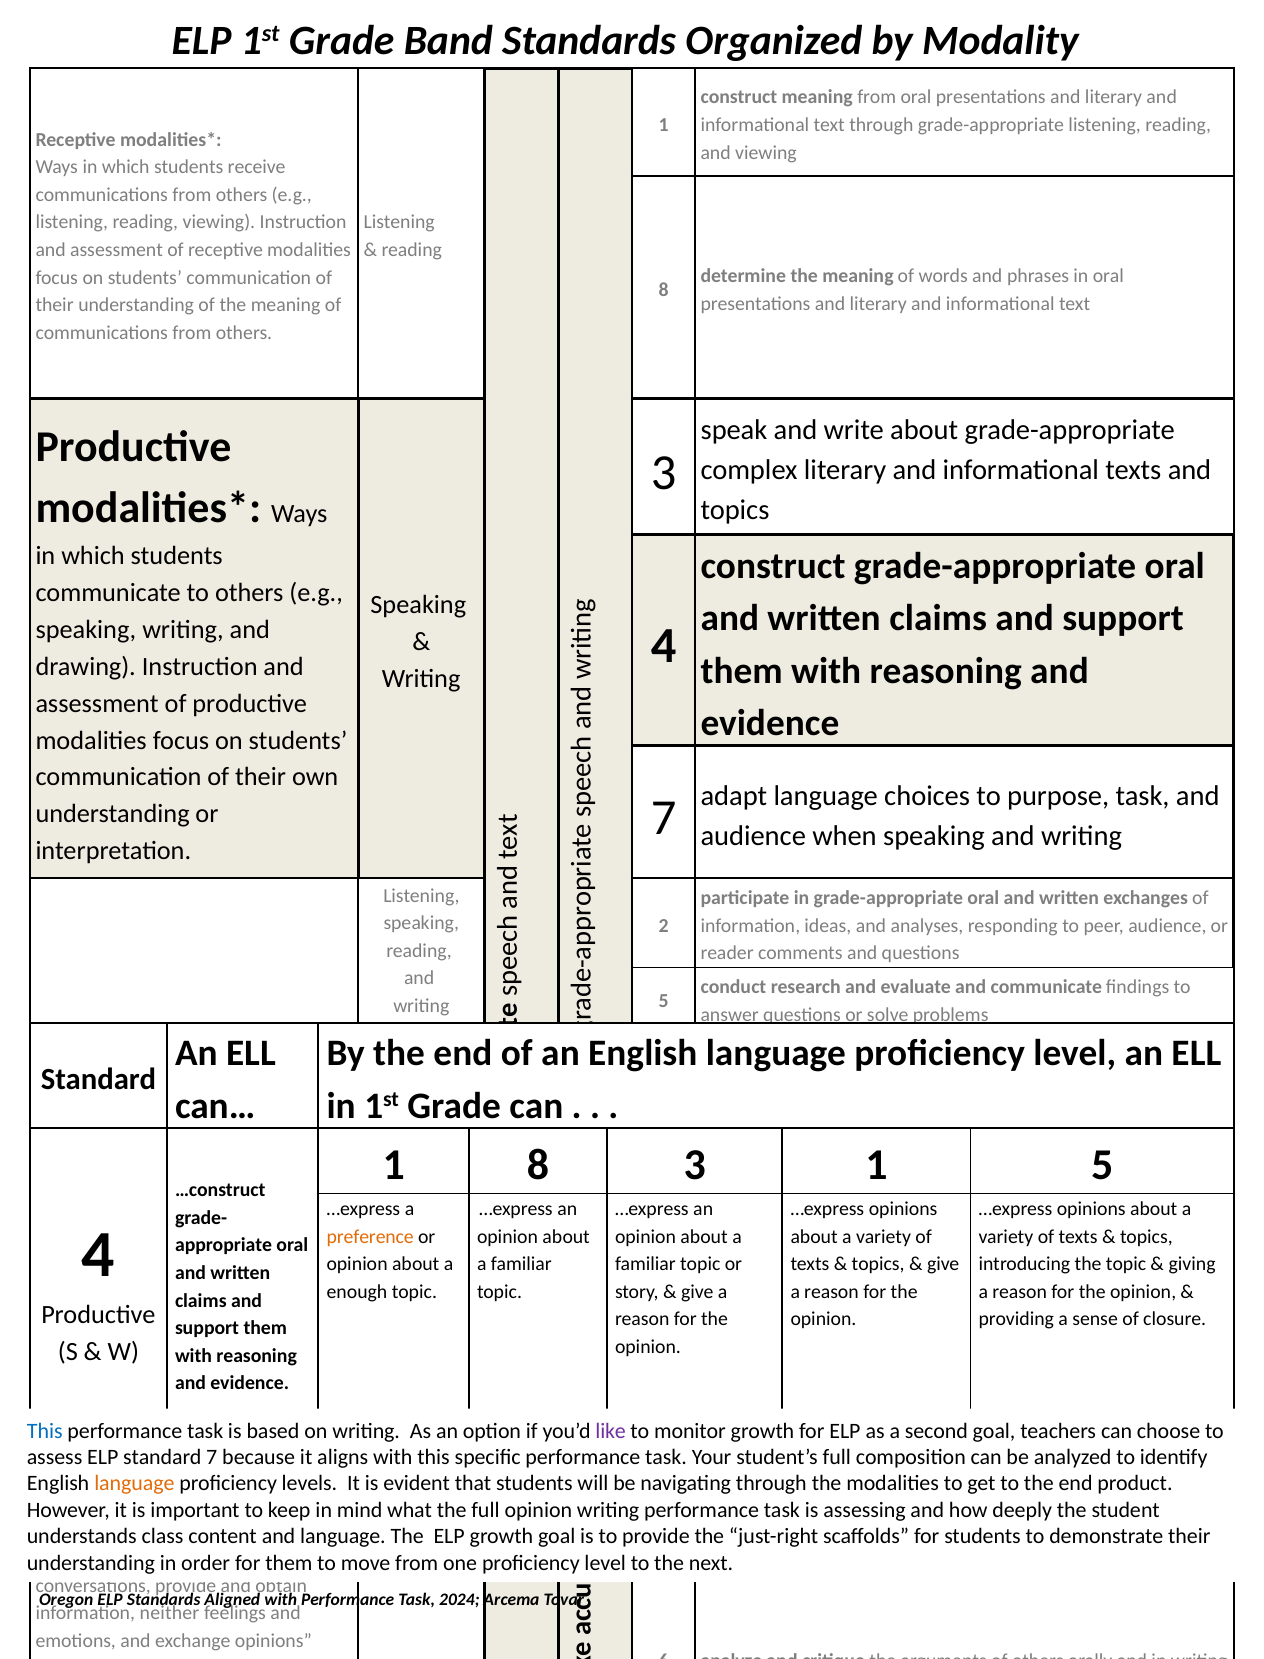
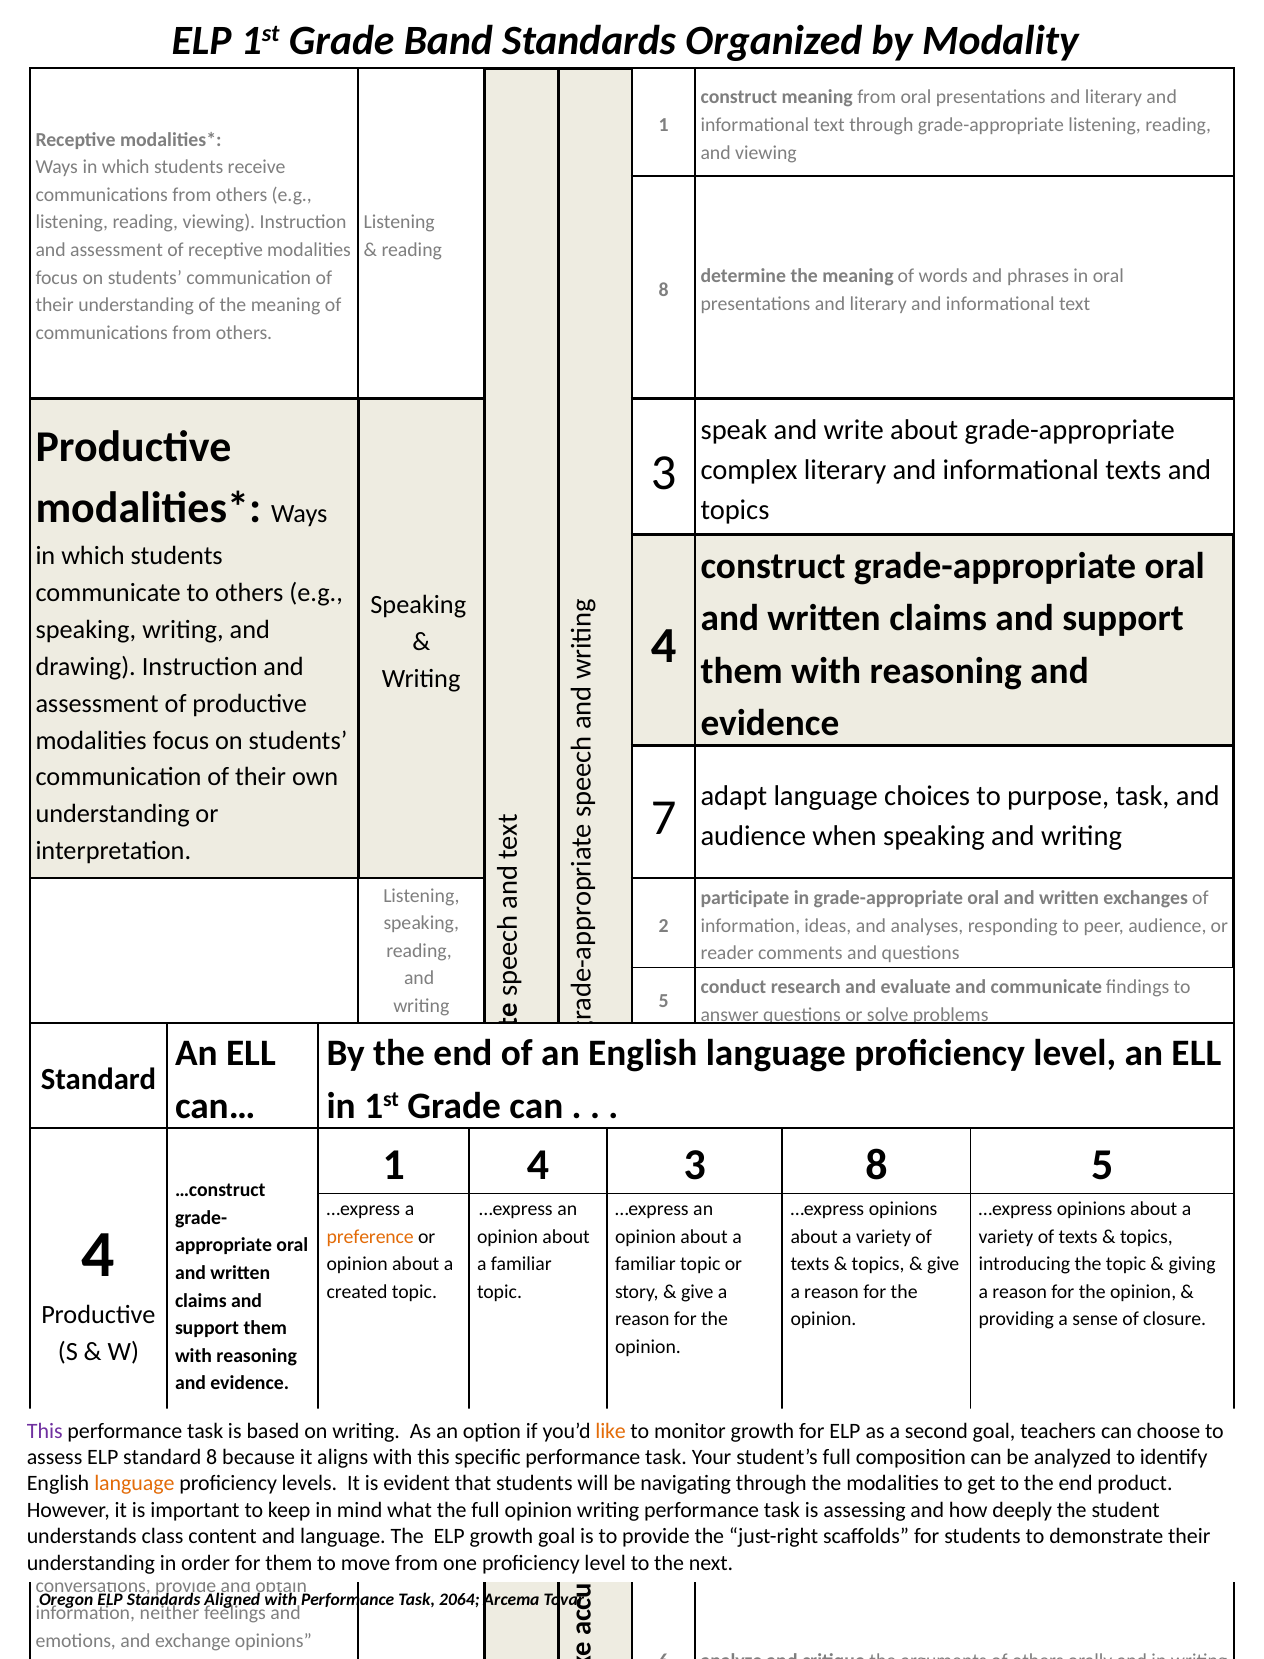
1 8: 8 -> 4 (538, 1165)
3 1: 1 -> 8 (876, 1165)
enough: enough -> created (357, 1292)
This colour: blue -> purple (45, 1431)
like colour: purple -> orange (611, 1431)
standard 7: 7 -> 8 (212, 1457)
2024: 2024 -> 2064 (459, 1599)
